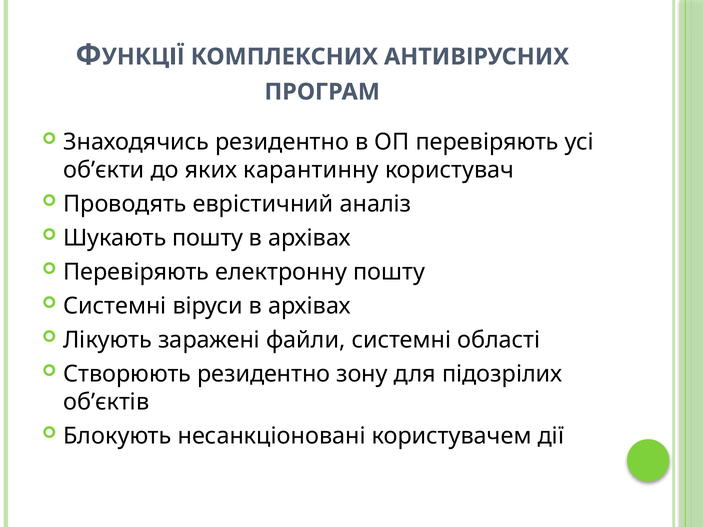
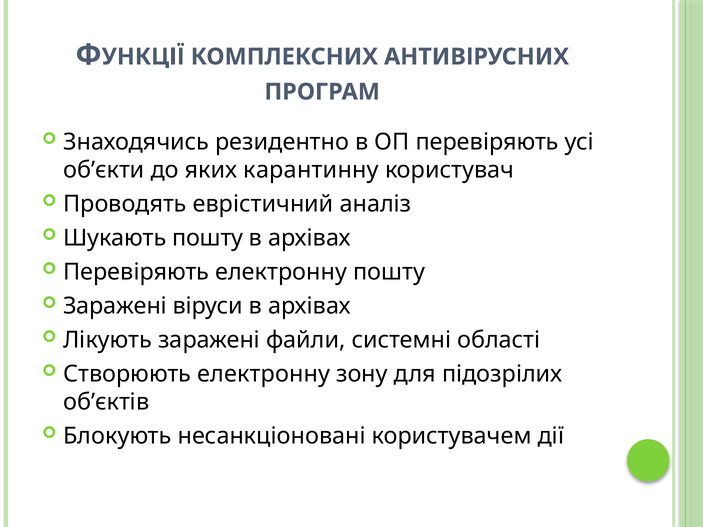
Системні: Системні -> Заражені (115, 306)
Створюють резидентно: резидентно -> електронну (264, 374)
